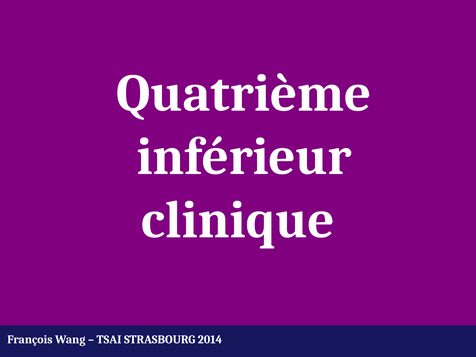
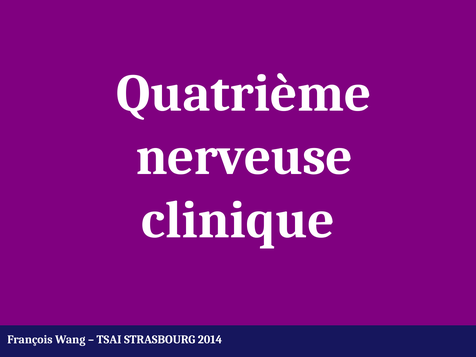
inférieur: inférieur -> nerveuse (244, 157)
